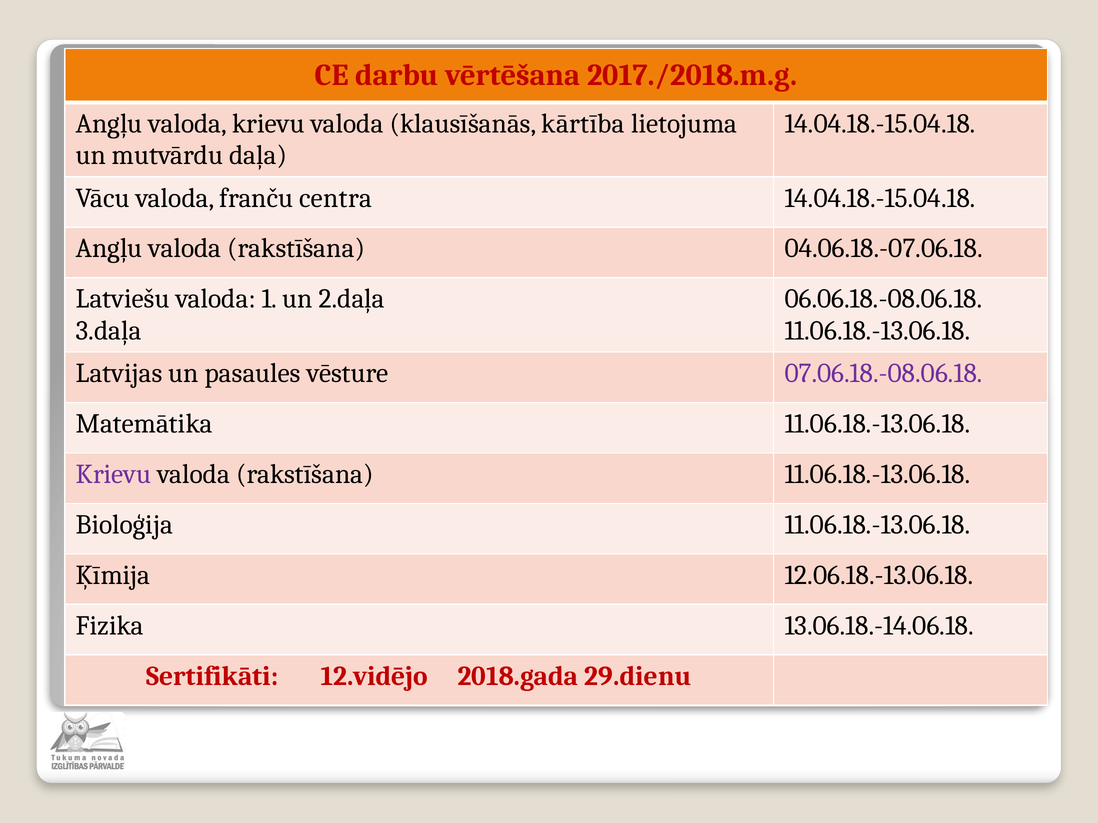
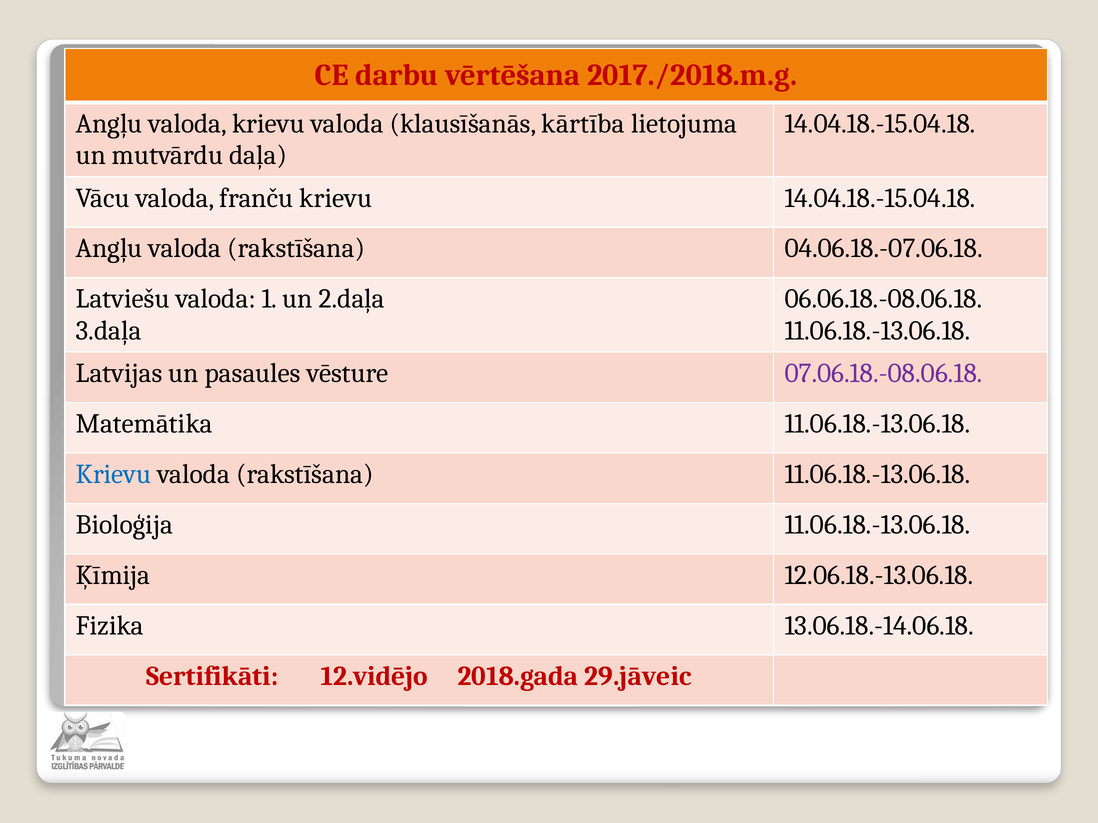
franču centra: centra -> krievu (336, 198)
Krievu colour: purple -> blue (113, 474)
29.dienu: 29.dienu -> 29.jāveic (638, 676)
